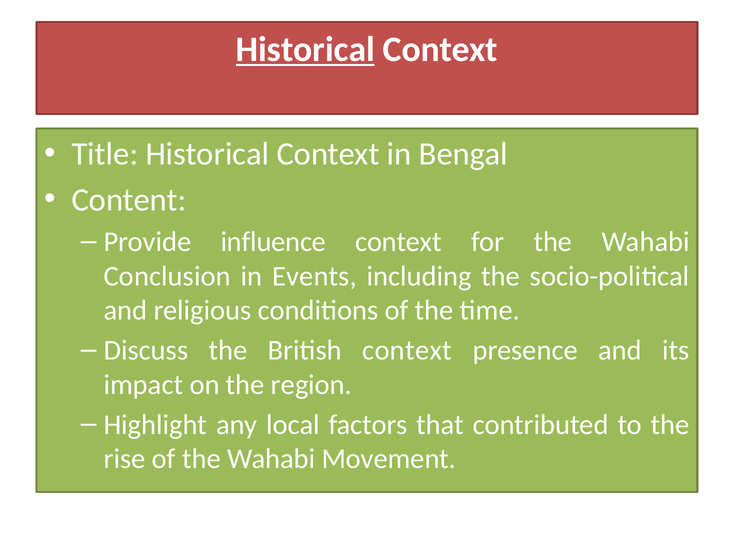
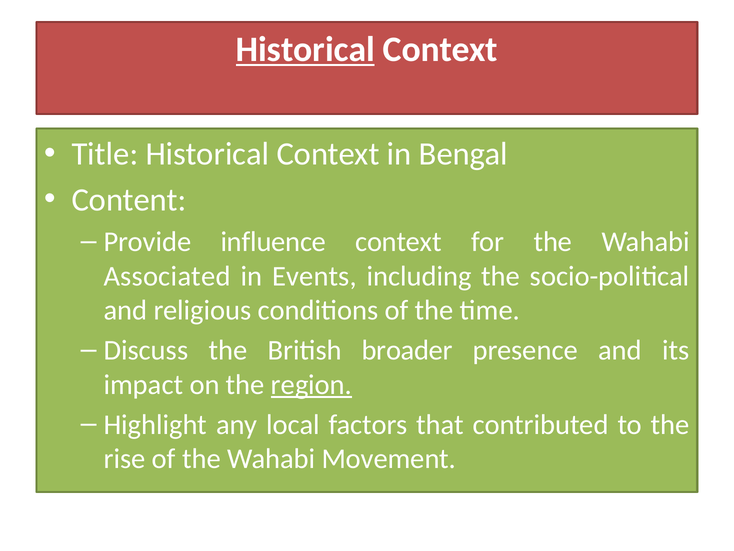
Conclusion: Conclusion -> Associated (167, 276)
British context: context -> broader (407, 350)
region underline: none -> present (311, 384)
